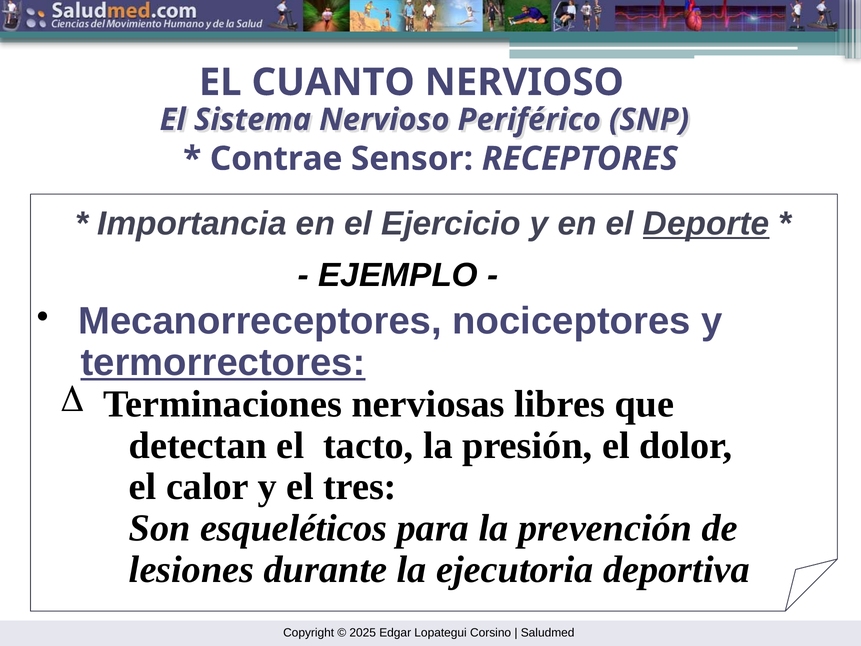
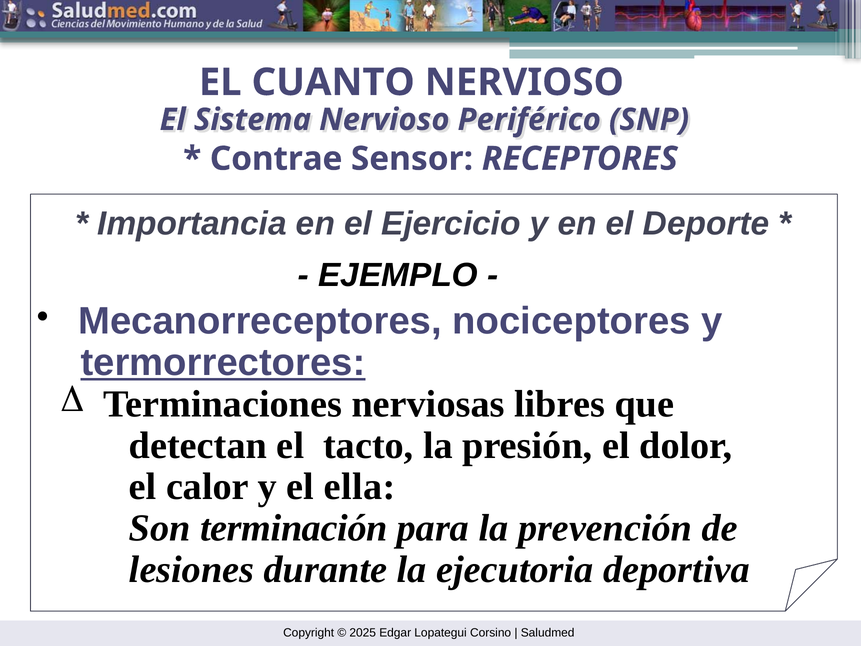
Deporte underline: present -> none (706, 223)
tres: tres -> ella (359, 487)
esqueléticos: esqueléticos -> terminación (294, 528)
